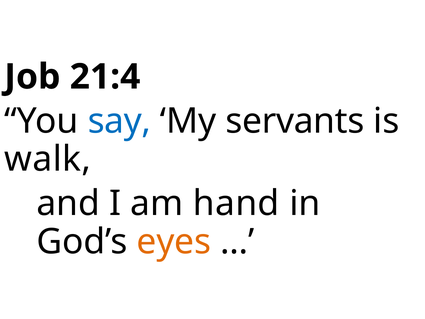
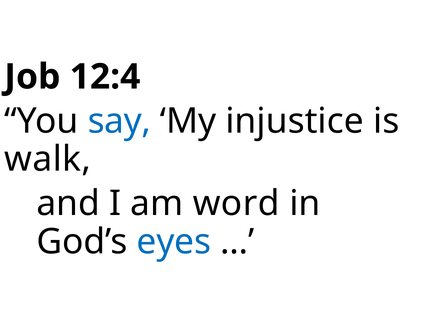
21:4: 21:4 -> 12:4 (105, 77)
servants: servants -> injustice (295, 121)
hand: hand -> word (236, 203)
eyes colour: orange -> blue (174, 242)
